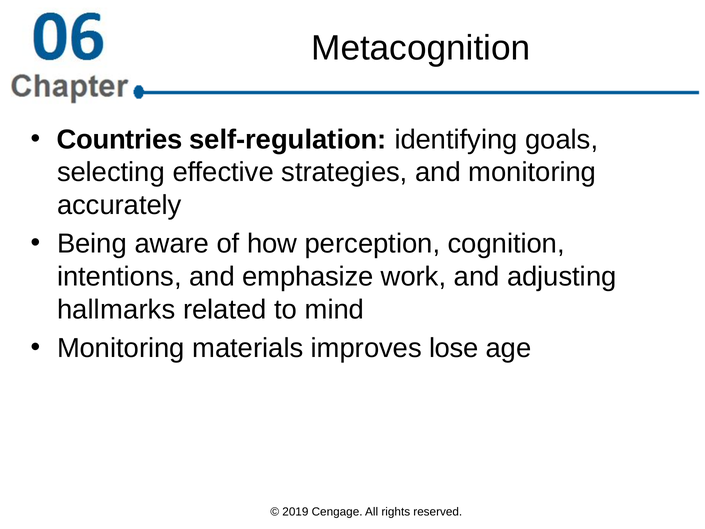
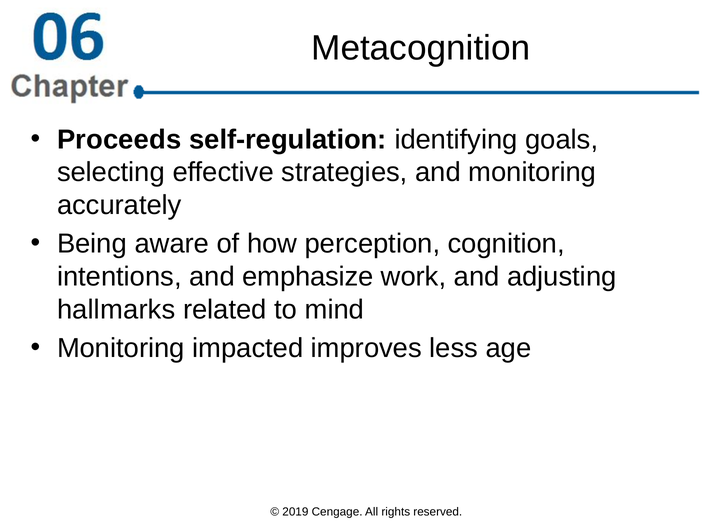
Countries: Countries -> Proceeds (119, 139)
materials: materials -> impacted (248, 348)
lose: lose -> less (454, 348)
